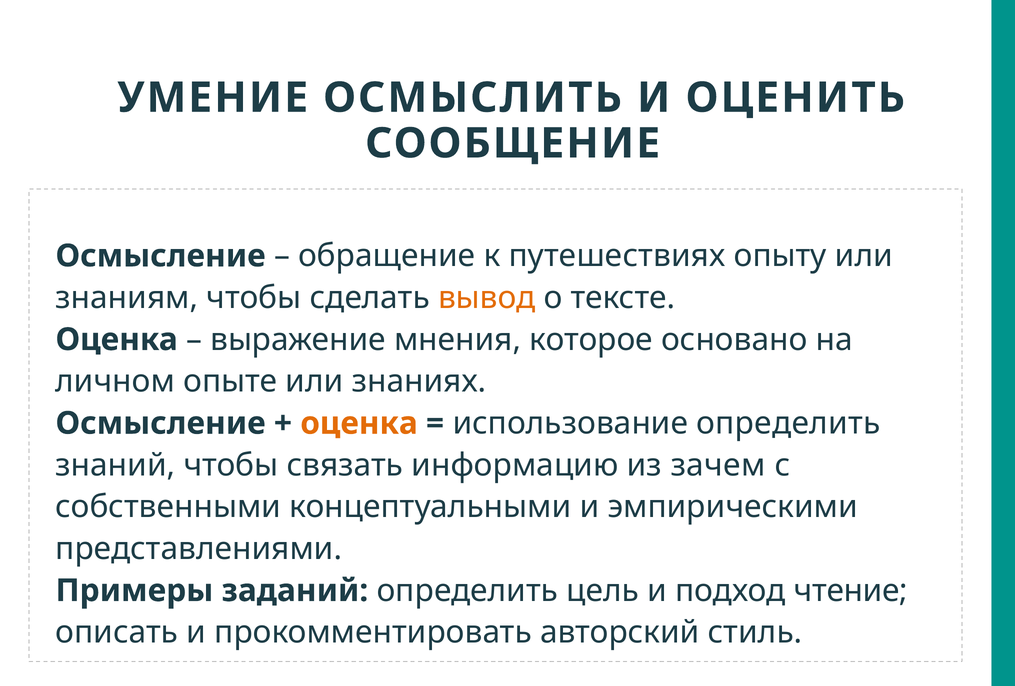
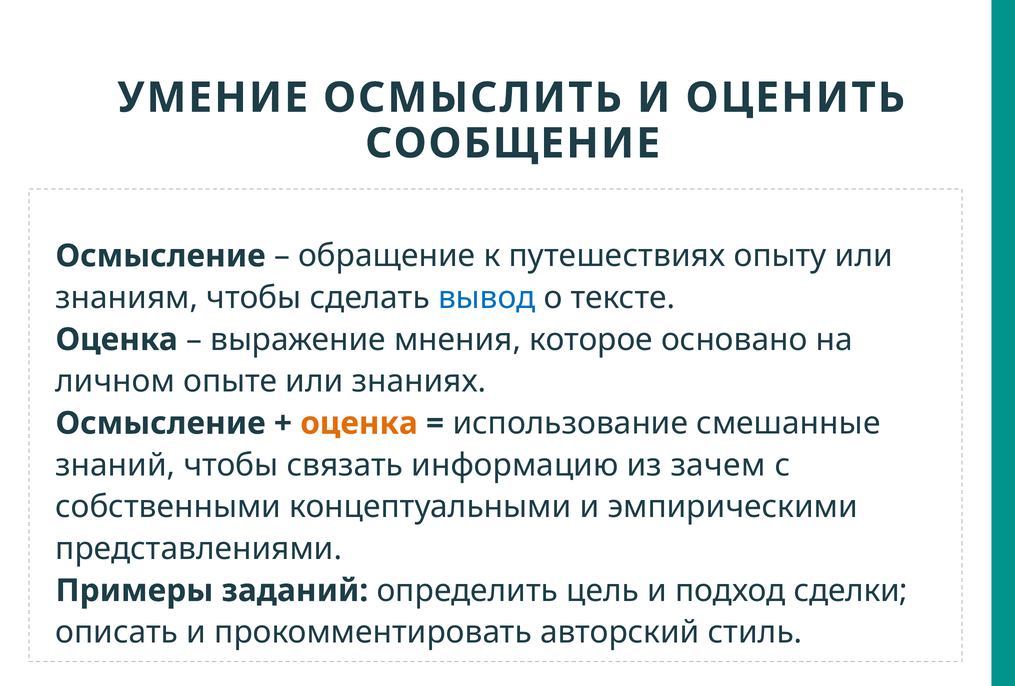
вывод colour: orange -> blue (487, 298)
использование определить: определить -> смешанные (788, 424)
чтение: чтение -> сделки (851, 591)
